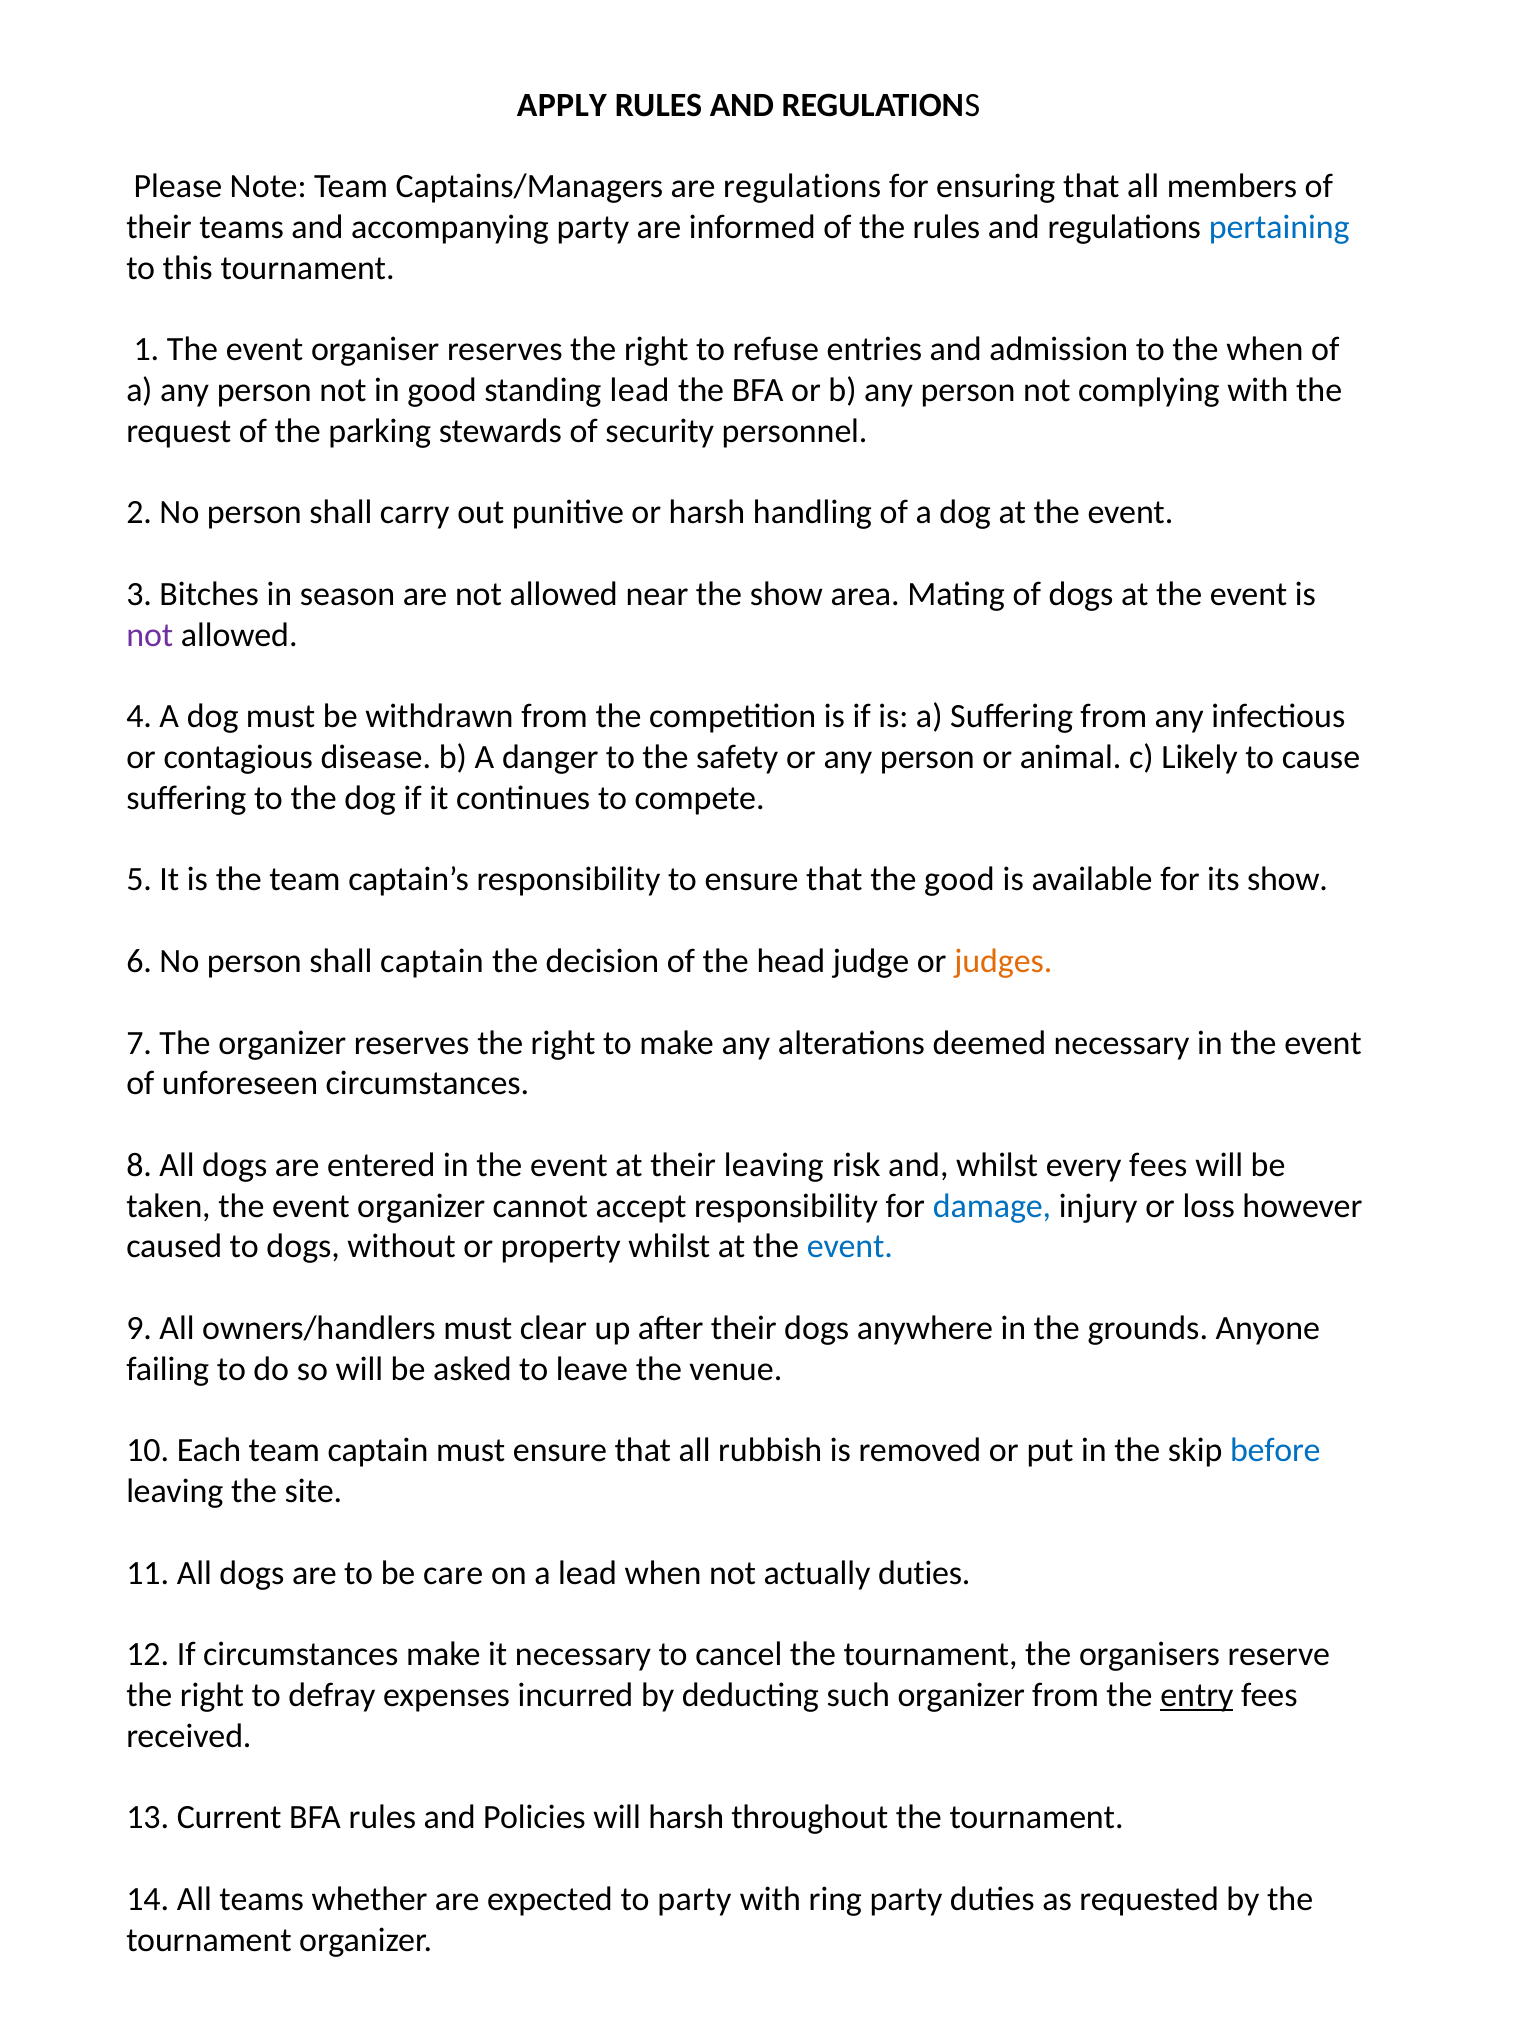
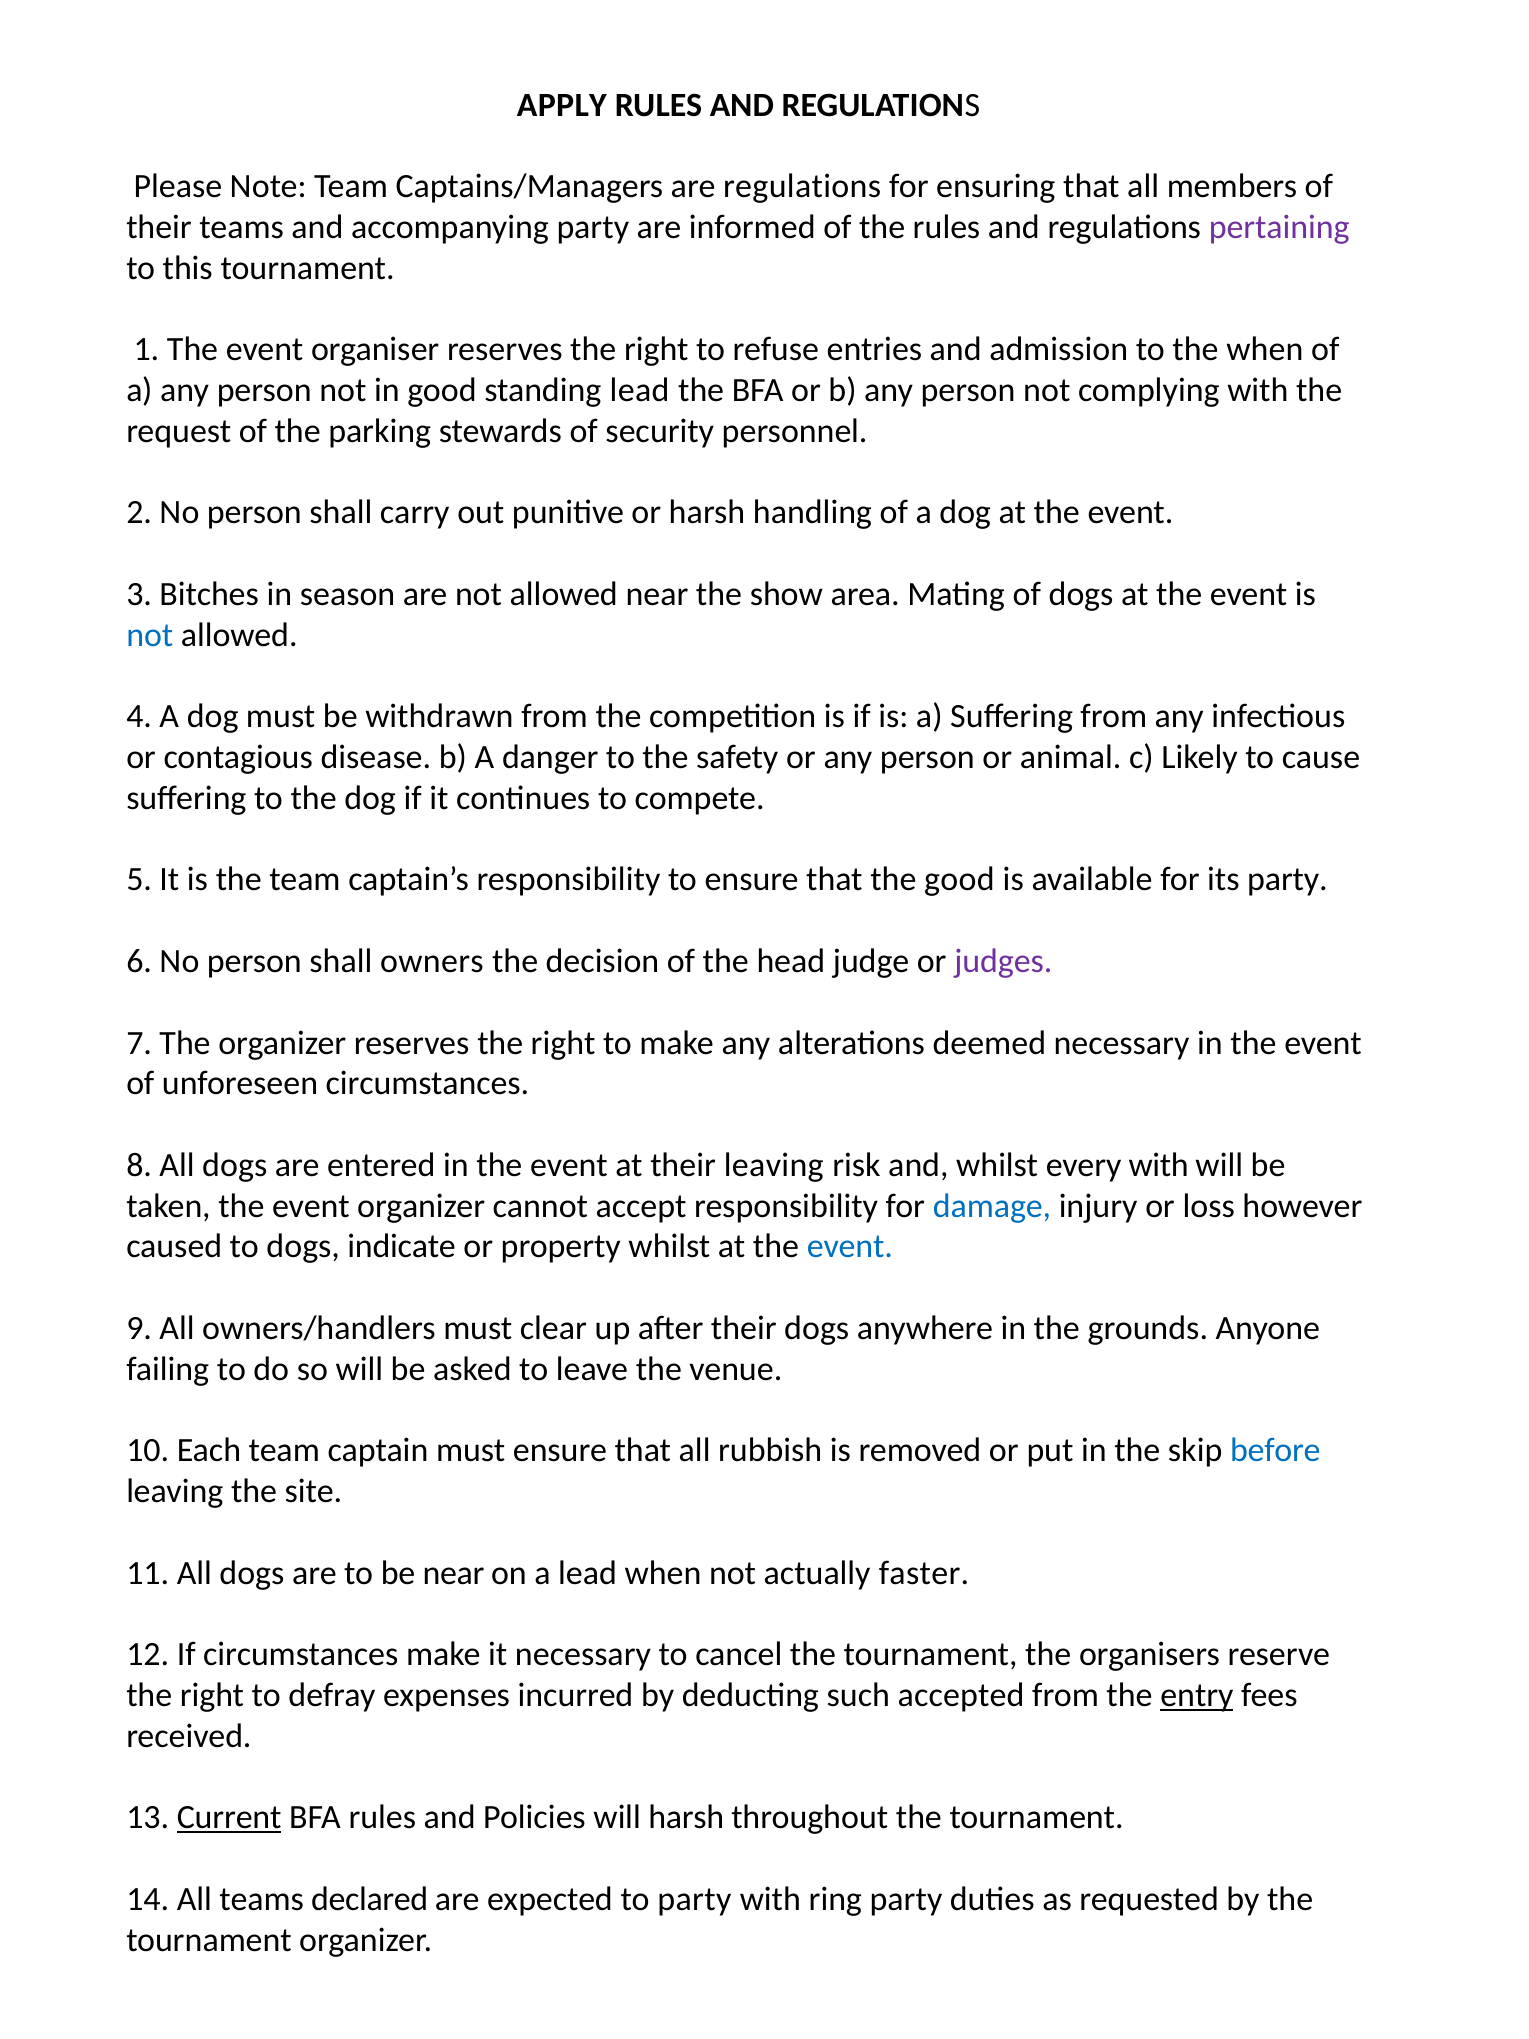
pertaining colour: blue -> purple (1279, 227)
not colour: purple -> blue (150, 635)
its show: show -> party (1287, 880)
shall captain: captain -> owners (432, 961)
judges colour: orange -> purple (1003, 961)
every fees: fees -> with (1159, 1165)
without: without -> indicate (402, 1247)
be care: care -> near (453, 1573)
actually duties: duties -> faster (924, 1573)
such organizer: organizer -> accepted (961, 1695)
Current underline: none -> present (229, 1817)
whether: whether -> declared (370, 1899)
